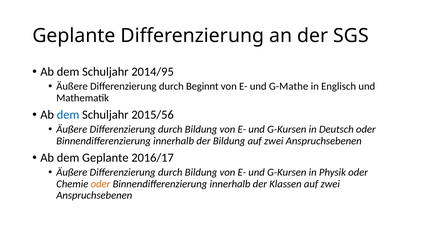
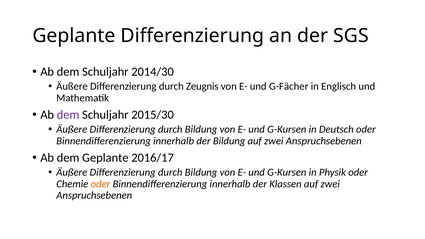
2014/95: 2014/95 -> 2014/30 (153, 72)
Beginnt: Beginnt -> Zeugnis (202, 87)
G-Mathe: G-Mathe -> G-Fächer (289, 87)
dem colour: blue -> purple (68, 115)
2015/56: 2015/56 -> 2015/30 (153, 115)
